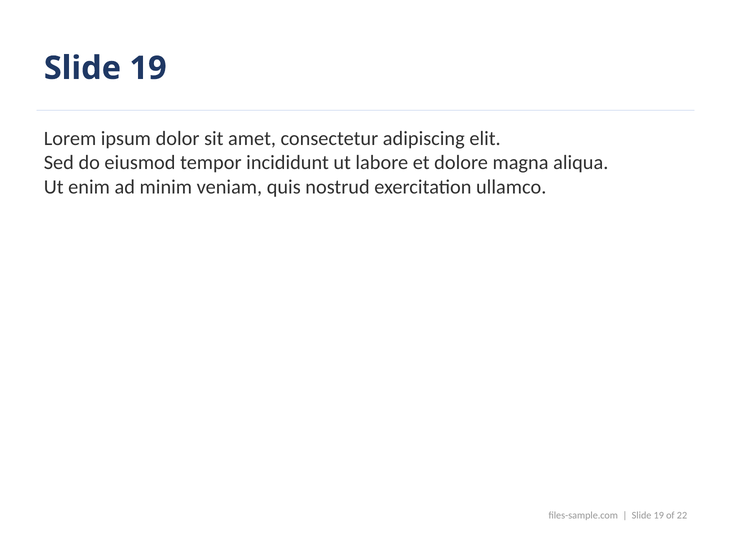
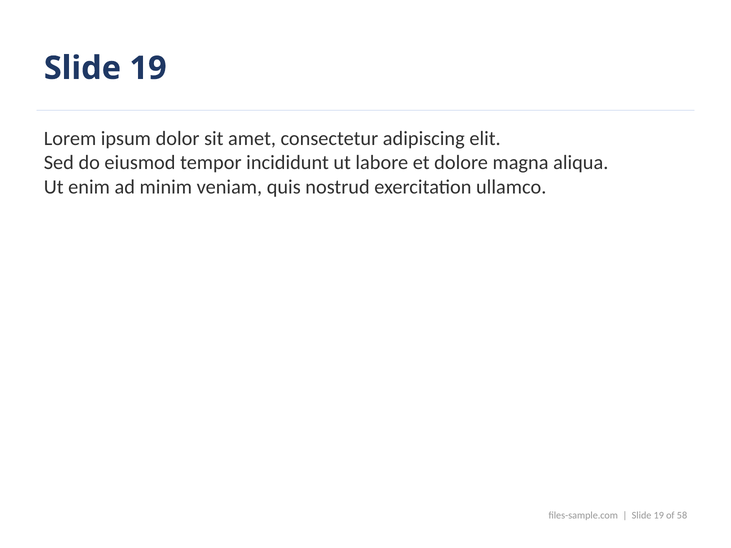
22: 22 -> 58 (682, 516)
